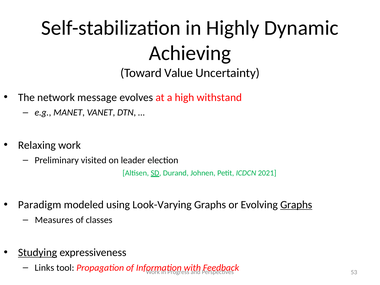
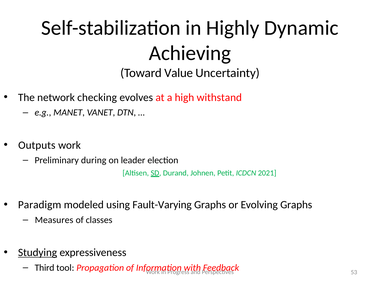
message: message -> checking (97, 97)
Relaxing: Relaxing -> Outputs (37, 145)
visited: visited -> during (94, 160)
Look-Varying: Look-Varying -> Fault-Varying (162, 205)
Graphs underline: present -> none (296, 205)
Links: Links -> Third (45, 268)
